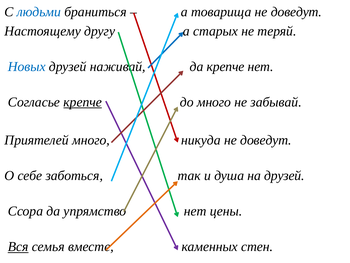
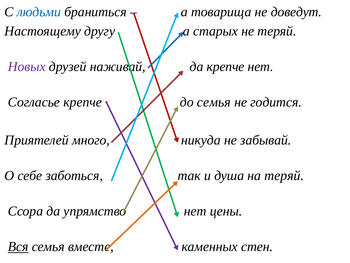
Новых colour: blue -> purple (27, 66)
крепче underline: present -> none (83, 102)
до много: много -> семья (214, 102)
забывай: забывай -> годится (276, 102)
никуда не доведут: доведут -> забывай (266, 140)
на друзей: друзей -> теряй (284, 175)
